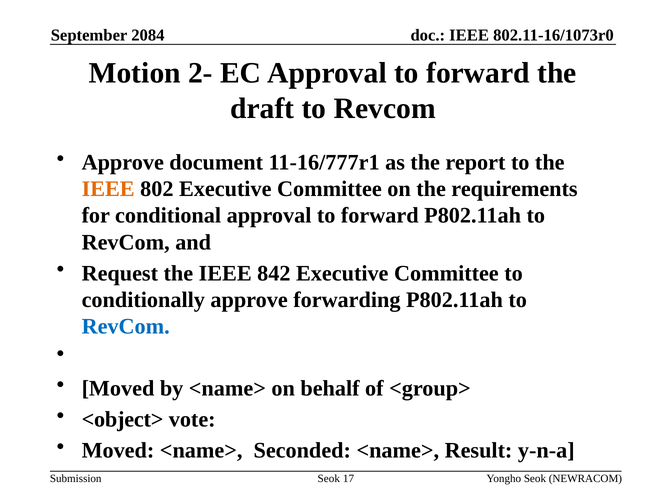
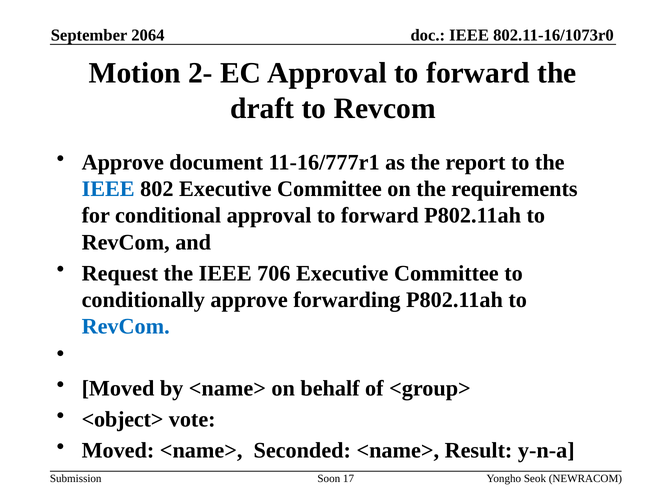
2084: 2084 -> 2064 (148, 36)
IEEE colour: orange -> blue (108, 189)
842: 842 -> 706 (274, 274)
Seok: Seok -> Soon (329, 479)
